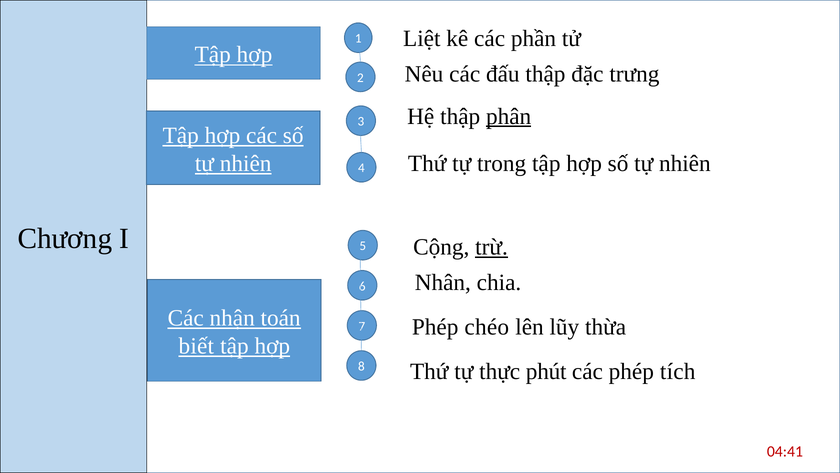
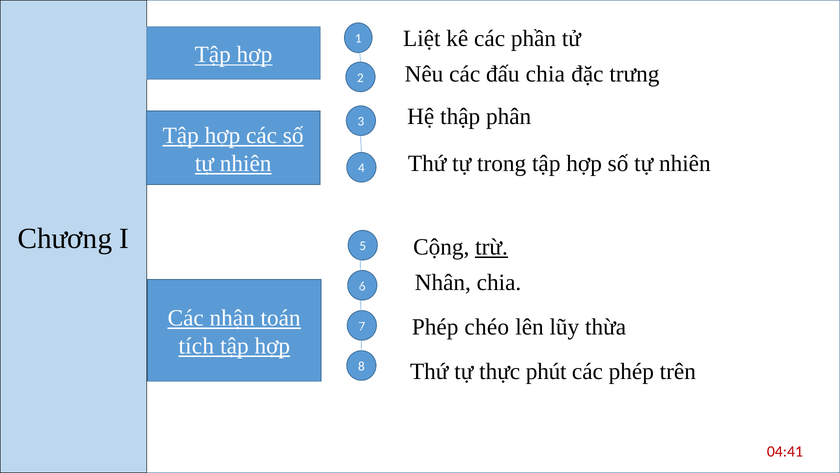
đấu thập: thập -> chia (545, 74)
phân underline: present -> none (509, 116)
biết: biết -> tích (196, 346)
tích: tích -> trên (678, 371)
